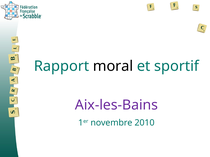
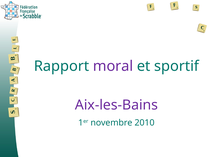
moral colour: black -> purple (113, 66)
